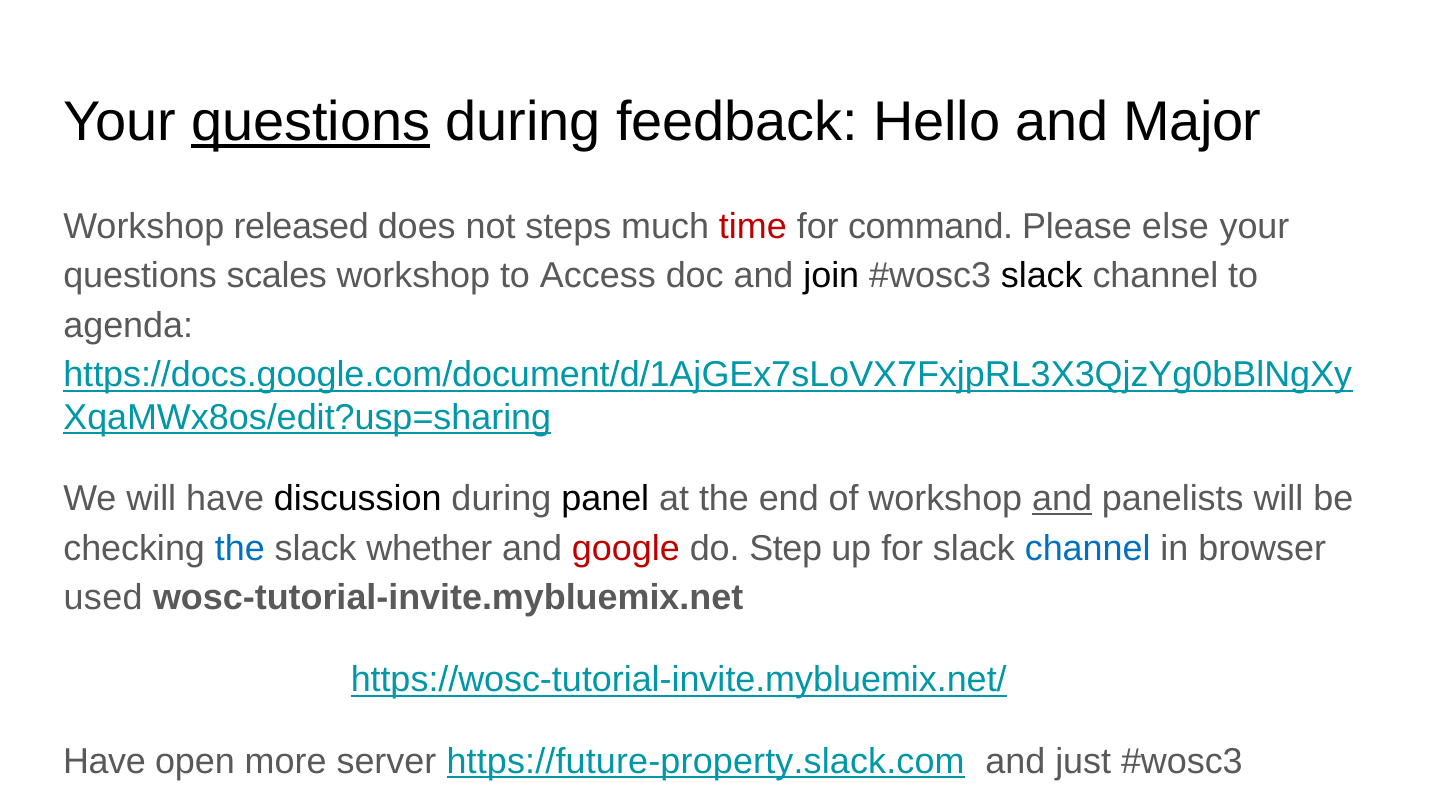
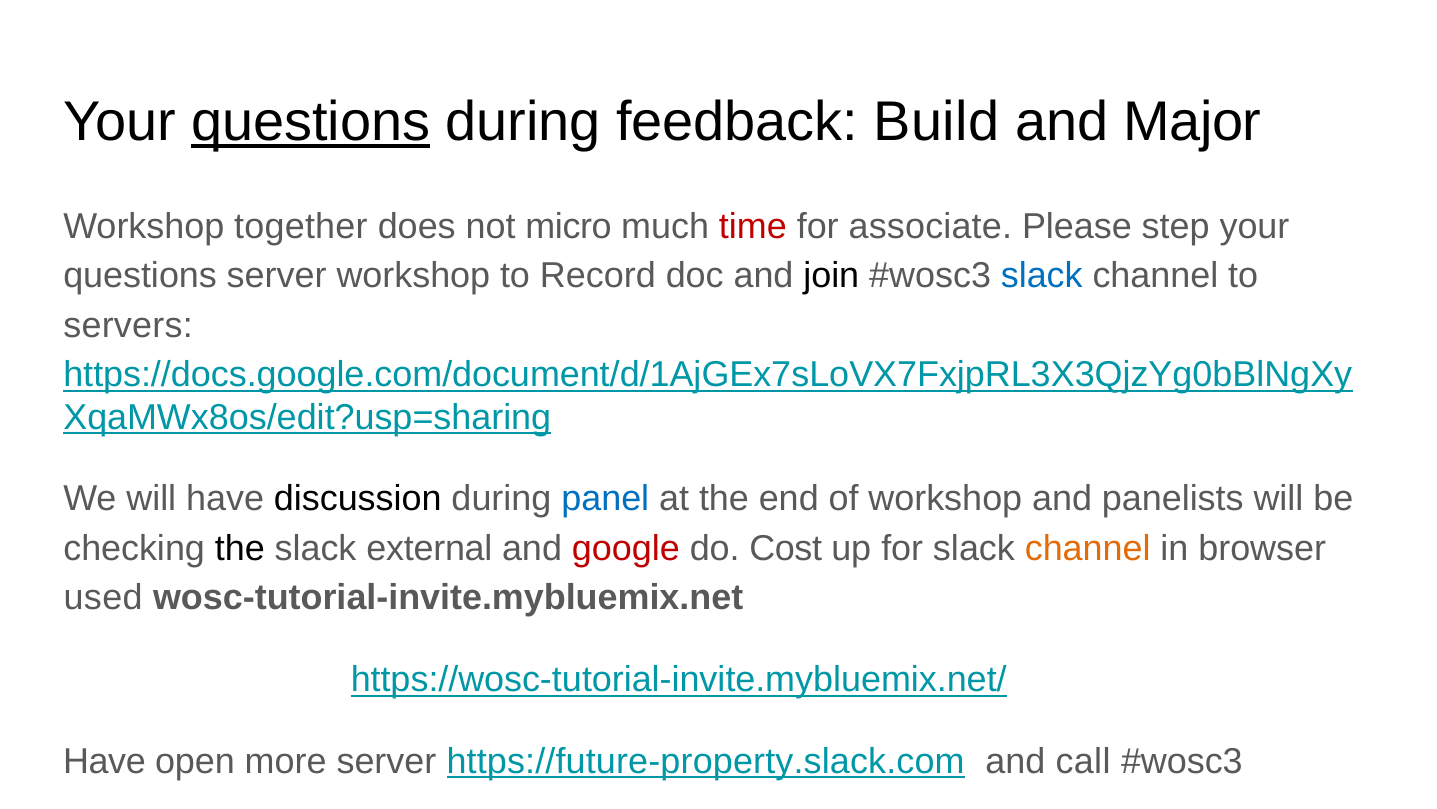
Hello: Hello -> Build (936, 122)
released: released -> together (301, 226)
steps: steps -> micro (569, 226)
command: command -> associate (930, 226)
else: else -> step (1176, 226)
questions scales: scales -> server (277, 276)
Access: Access -> Record (598, 276)
slack colour: black -> blue (1042, 276)
agenda: agenda -> servers (128, 325)
panel colour: black -> blue (605, 499)
and underline: present -> none (1062, 499)
the colour: blue -> black (240, 548)
whether: whether -> external (429, 548)
Step: Step -> Cost (786, 548)
channel colour: blue -> orange (1088, 548)
just: just -> call (1083, 761)
